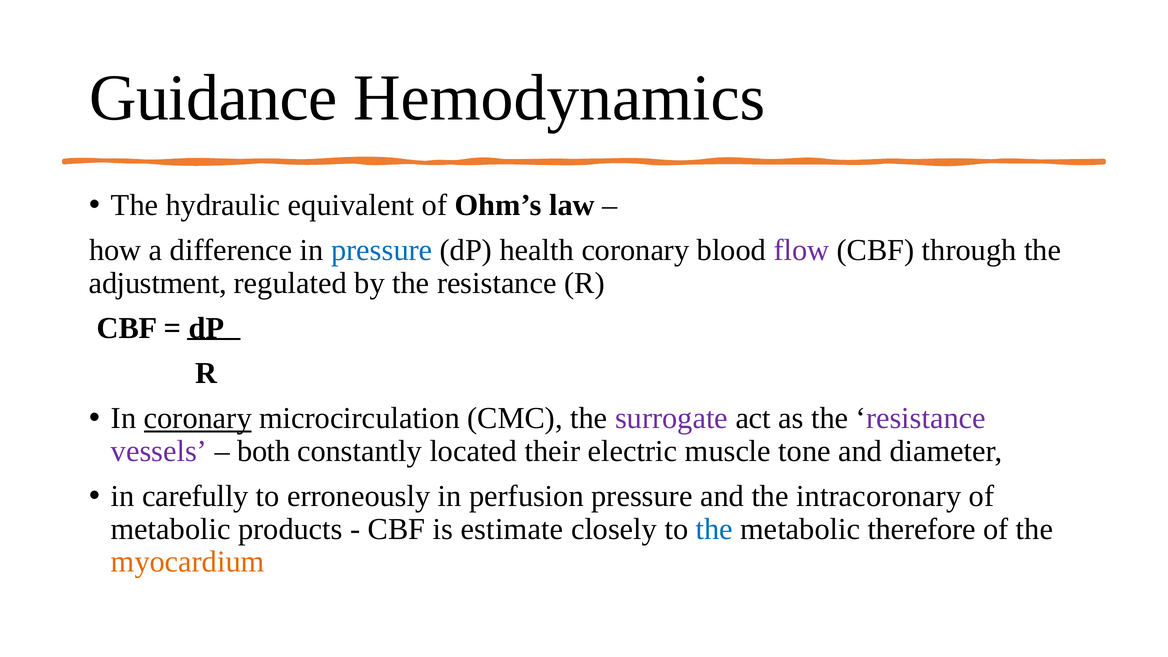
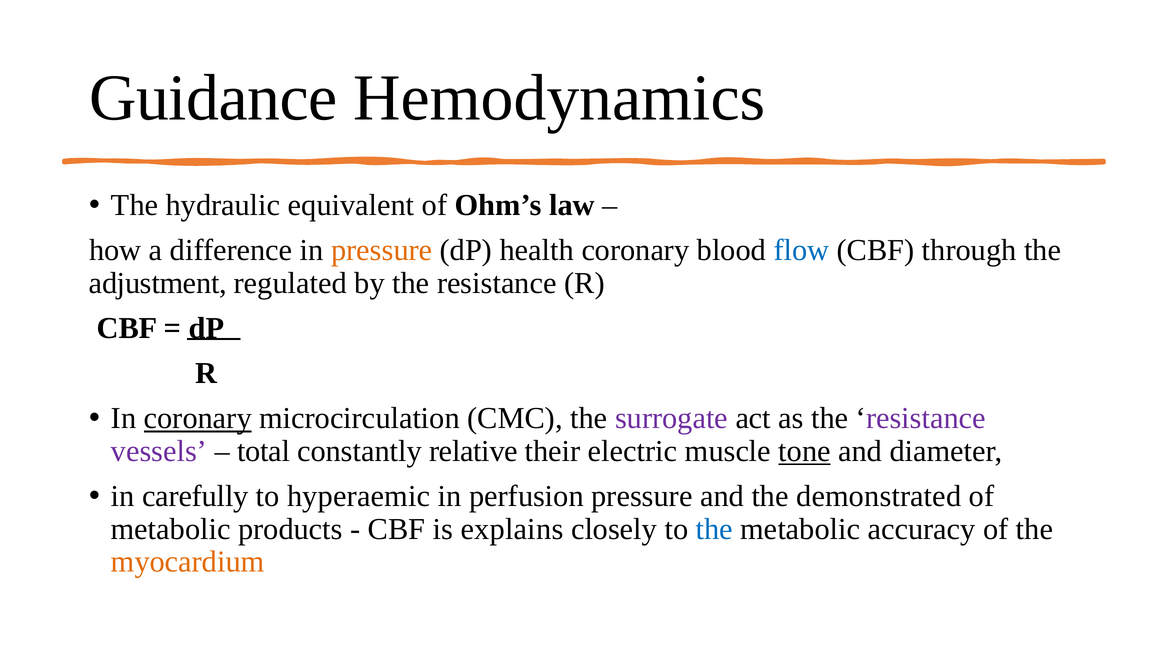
pressure colour: blue -> orange (382, 250)
flow colour: purple -> blue (802, 250)
both: both -> total (264, 451)
located: located -> relative (473, 451)
tone underline: none -> present (805, 451)
erroneously: erroneously -> hyperaemic (359, 496)
intracoronary: intracoronary -> demonstrated (879, 496)
estimate: estimate -> explains (512, 529)
therefore: therefore -> accuracy (922, 529)
